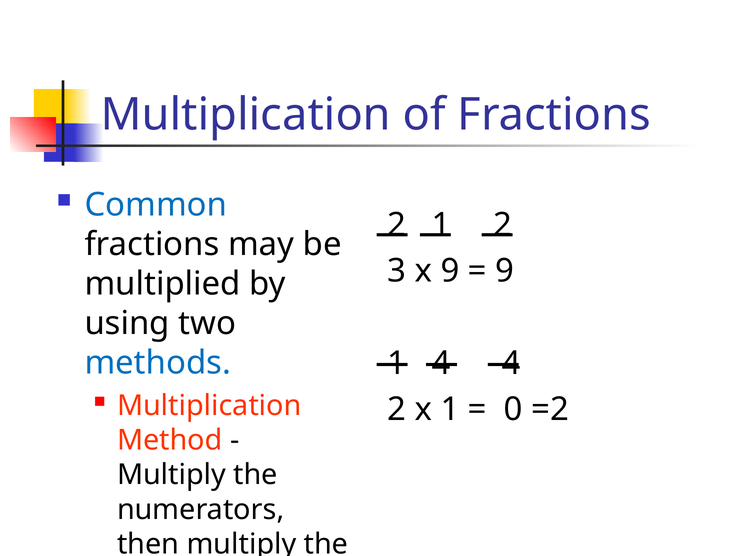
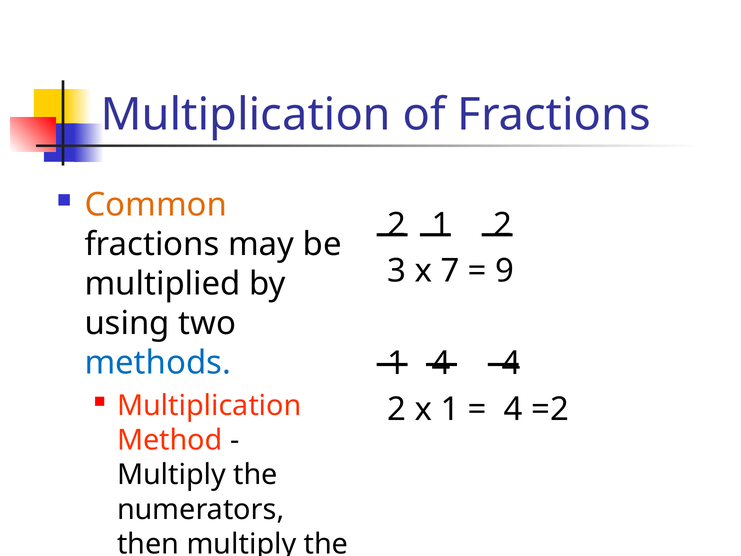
Common colour: blue -> orange (156, 205)
x 9: 9 -> 7 (450, 271)
0: 0 -> 4 (513, 409)
